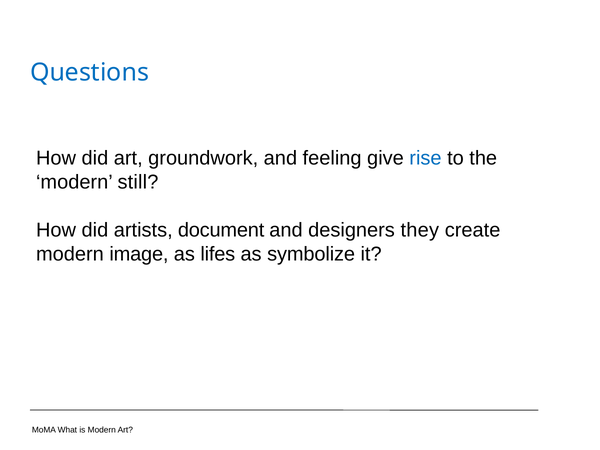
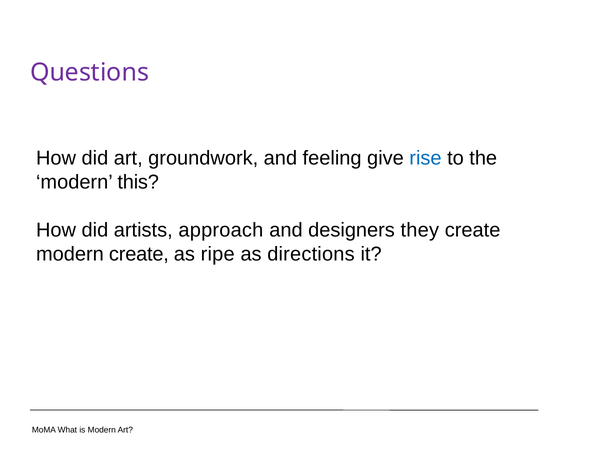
Questions colour: blue -> purple (89, 72)
still: still -> this (138, 182)
document: document -> approach (221, 230)
modern image: image -> create (139, 254)
lifes: lifes -> ripe (218, 254)
symbolize: symbolize -> directions (311, 254)
